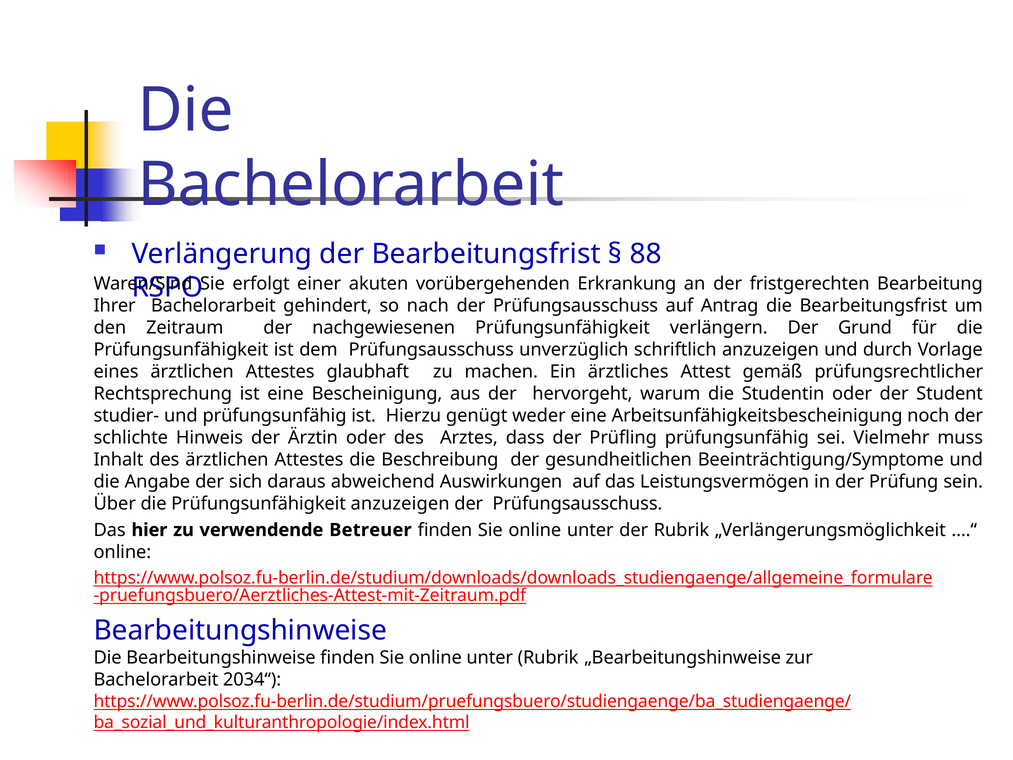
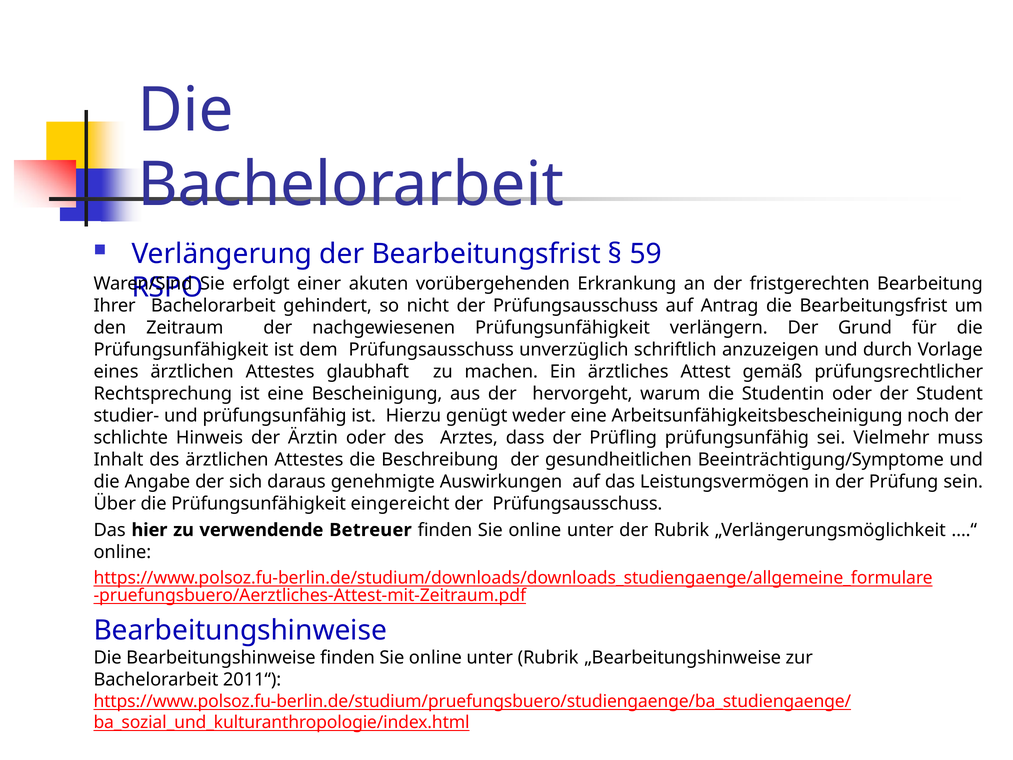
88: 88 -> 59 (646, 254)
nach: nach -> nicht (428, 306)
abweichend: abweichend -> genehmigte (383, 481)
Prüfungsunfähigkeit anzuzeigen: anzuzeigen -> eingereicht (400, 503)
2034“: 2034“ -> 2011“ (252, 679)
